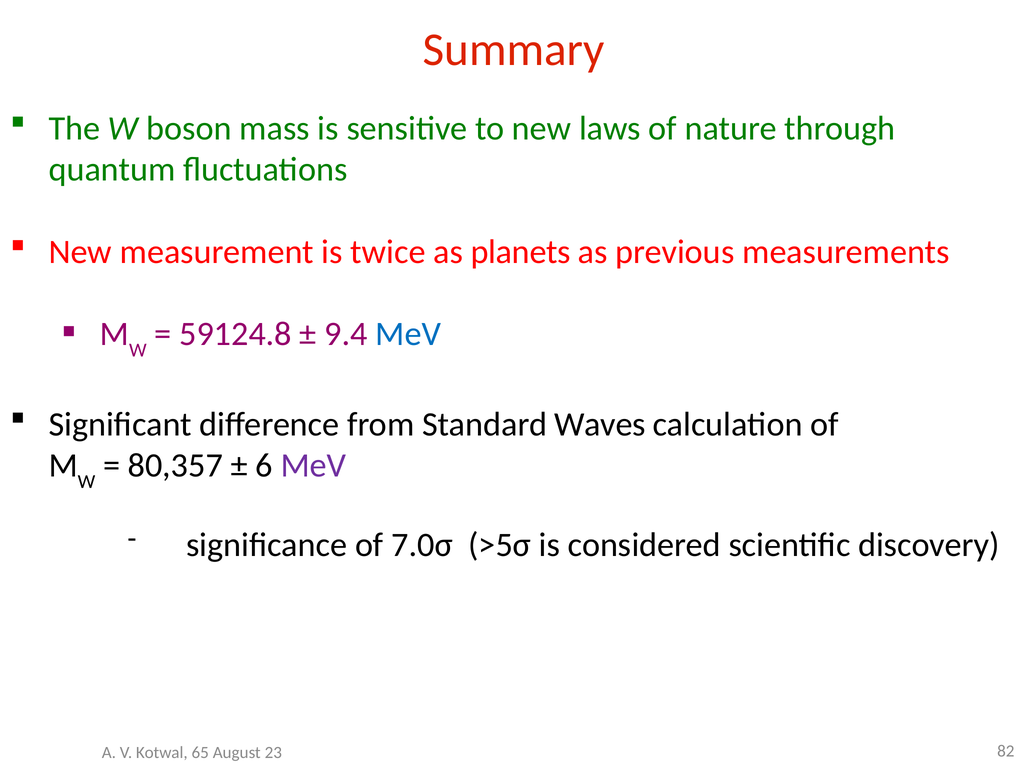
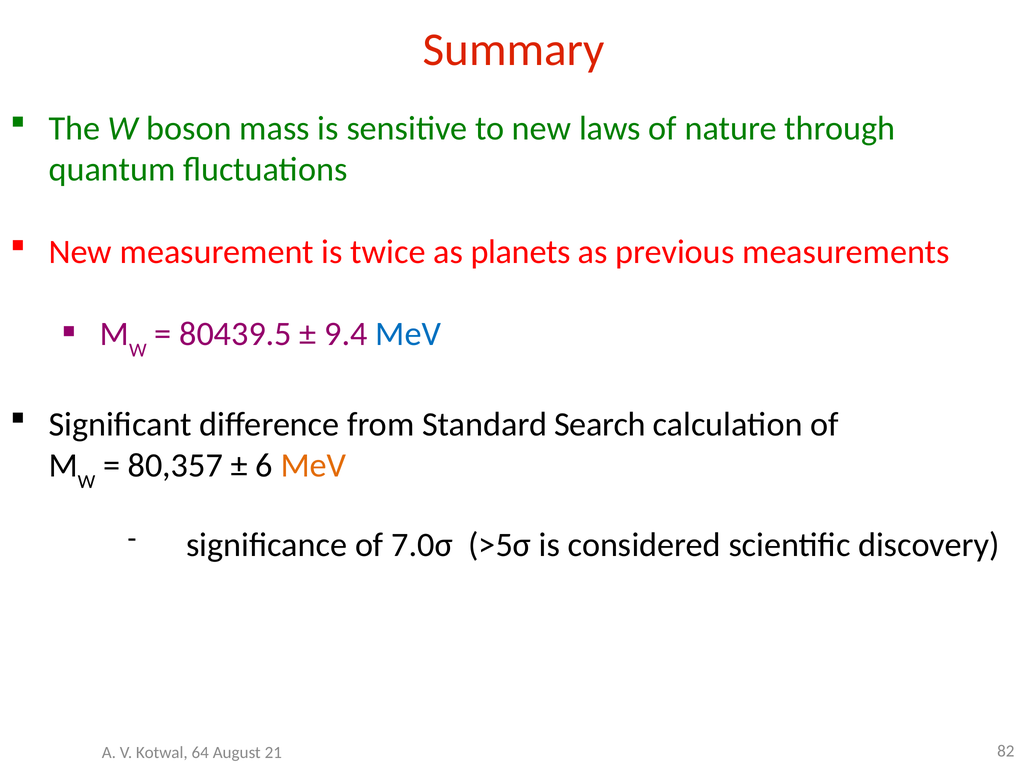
59124.8: 59124.8 -> 80439.5 (236, 334)
Waves: Waves -> Search (600, 425)
MeV colour: purple -> orange (313, 466)
65: 65 -> 64 (200, 753)
23: 23 -> 21 (273, 753)
